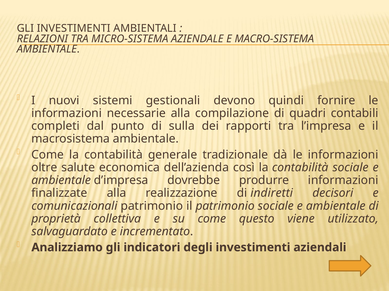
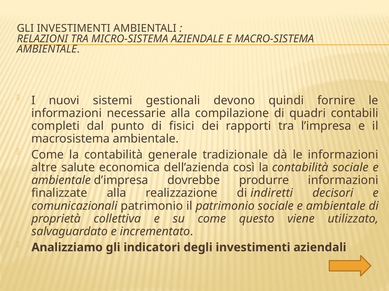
sulla: sulla -> fisici (182, 126)
oltre: oltre -> altre (44, 168)
